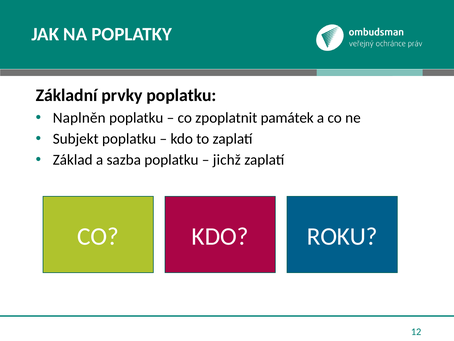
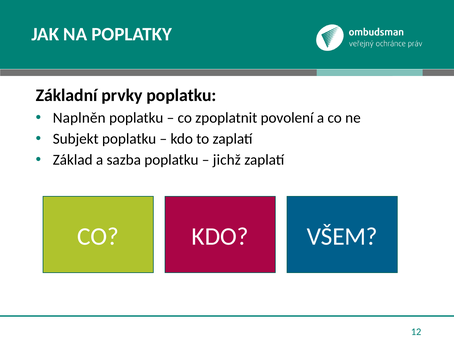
památek: památek -> povolení (287, 118)
ROKU: ROKU -> VŠEM (342, 236)
